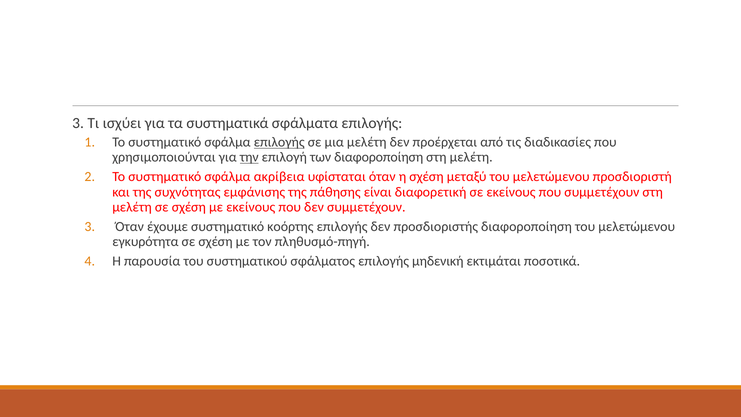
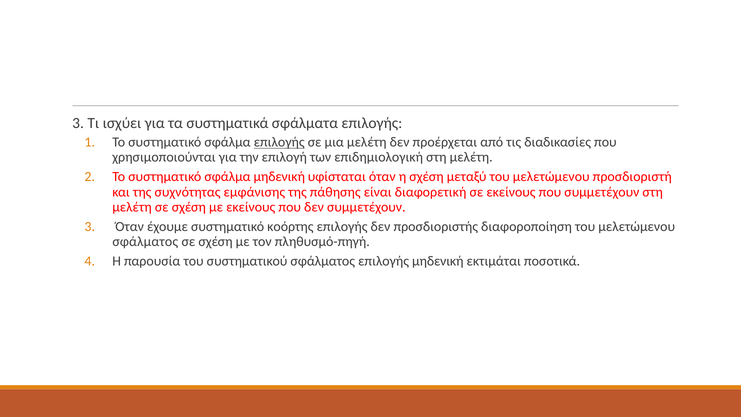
την underline: present -> none (249, 157)
των διαφοροποίηση: διαφοροποίηση -> επιδημιολογική (379, 157)
σφάλμα ακρίβεια: ακρίβεια -> μηδενική (279, 177)
εγκυρότητα: εγκυρότητα -> σφάλματος (145, 241)
